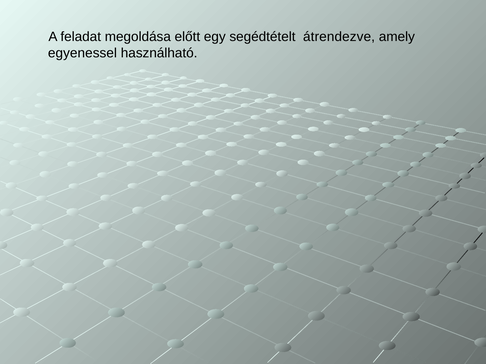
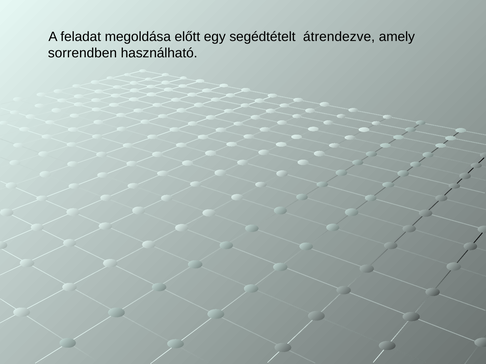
egyenessel: egyenessel -> sorrendben (82, 53)
